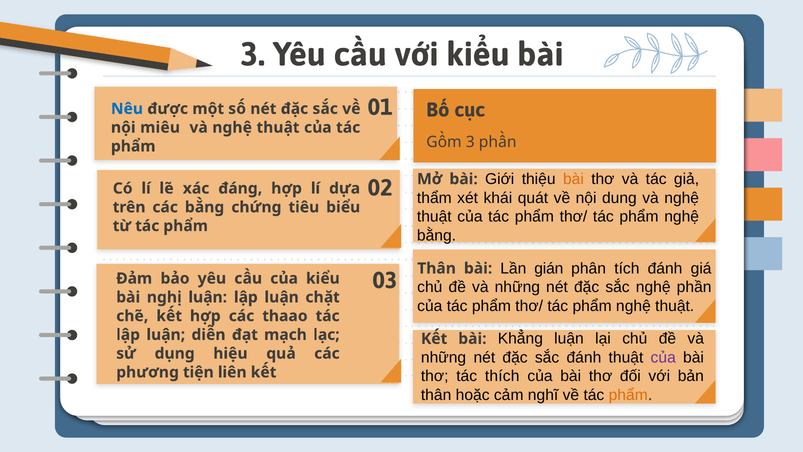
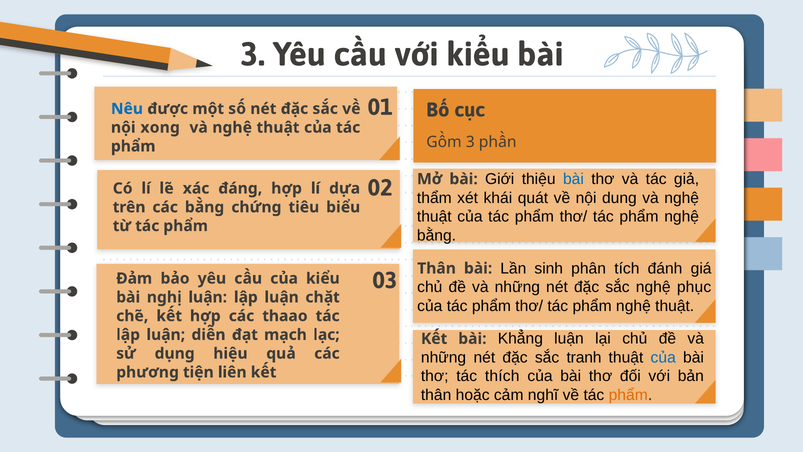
miêu: miêu -> xong (160, 127)
bài colour: orange -> blue (573, 179)
gián: gián -> sinh (549, 268)
phần: phần -> phục (694, 287)
sắc đánh: đánh -> tranh (584, 357)
của colour: purple -> blue (663, 357)
